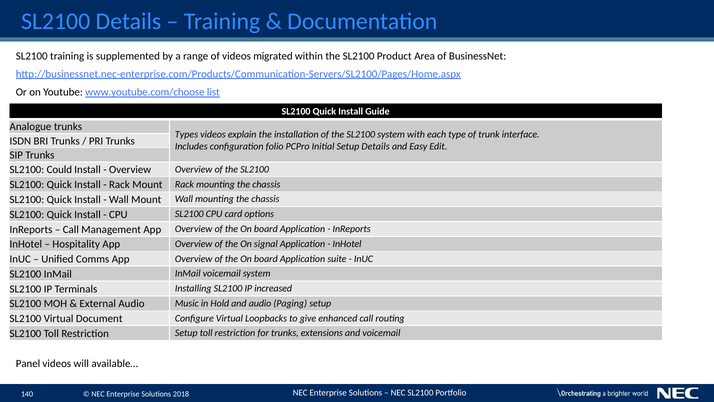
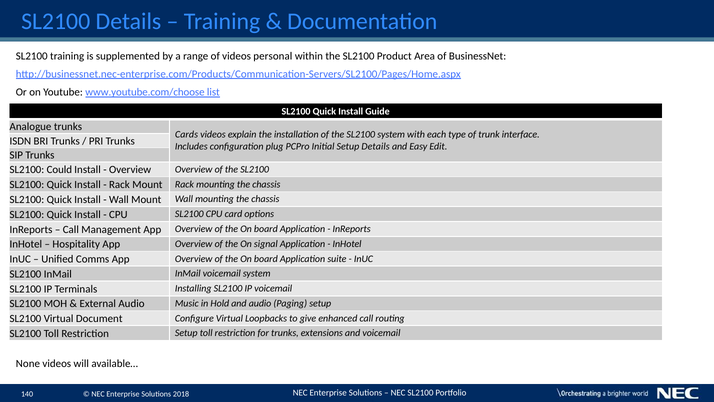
migrated: migrated -> personal (273, 56)
Types: Types -> Cards (187, 135)
folio: folio -> plug (275, 147)
IP increased: increased -> voicemail (273, 288)
Panel: Panel -> None (28, 363)
